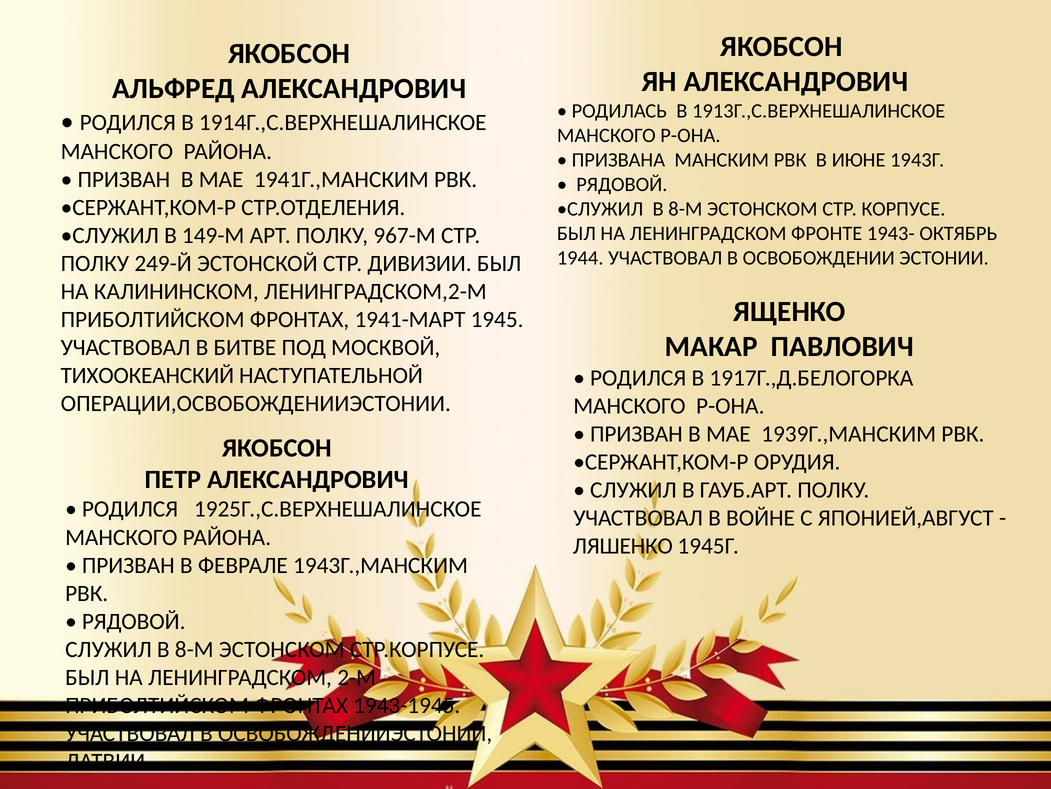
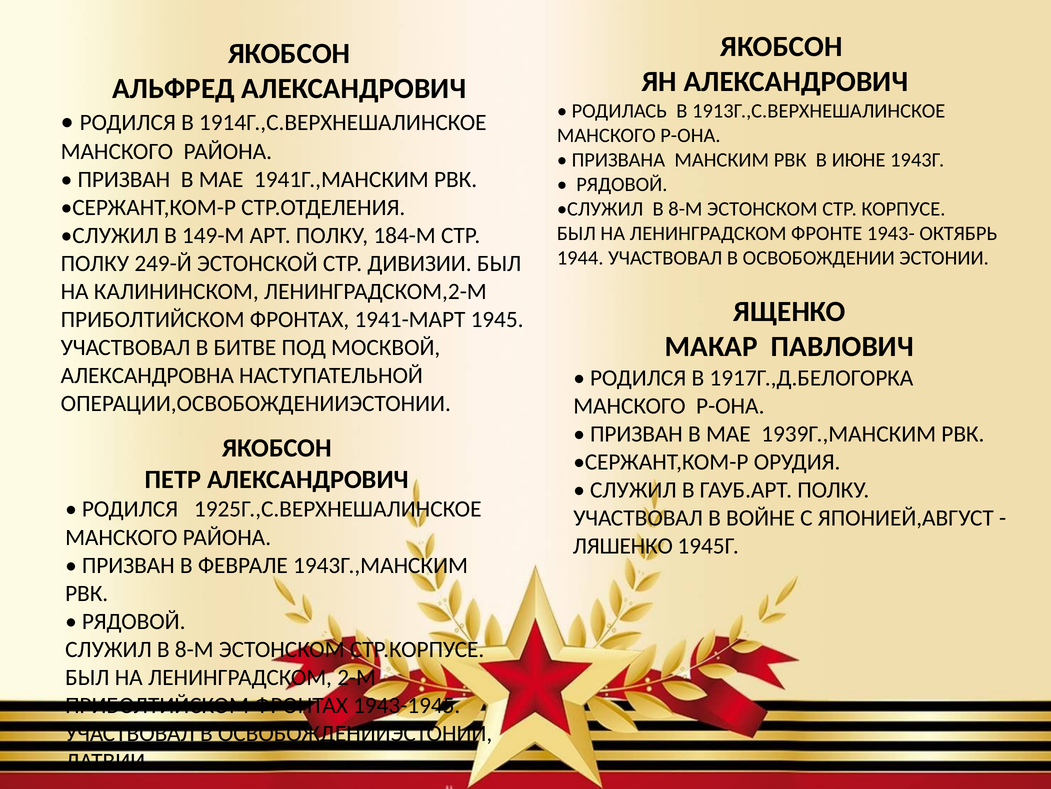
967-М: 967-М -> 184-М (405, 235)
ТИХООКЕАНСКИЙ: ТИХООКЕАНСКИЙ -> АЛЕКСАНДРОВНА (147, 375)
